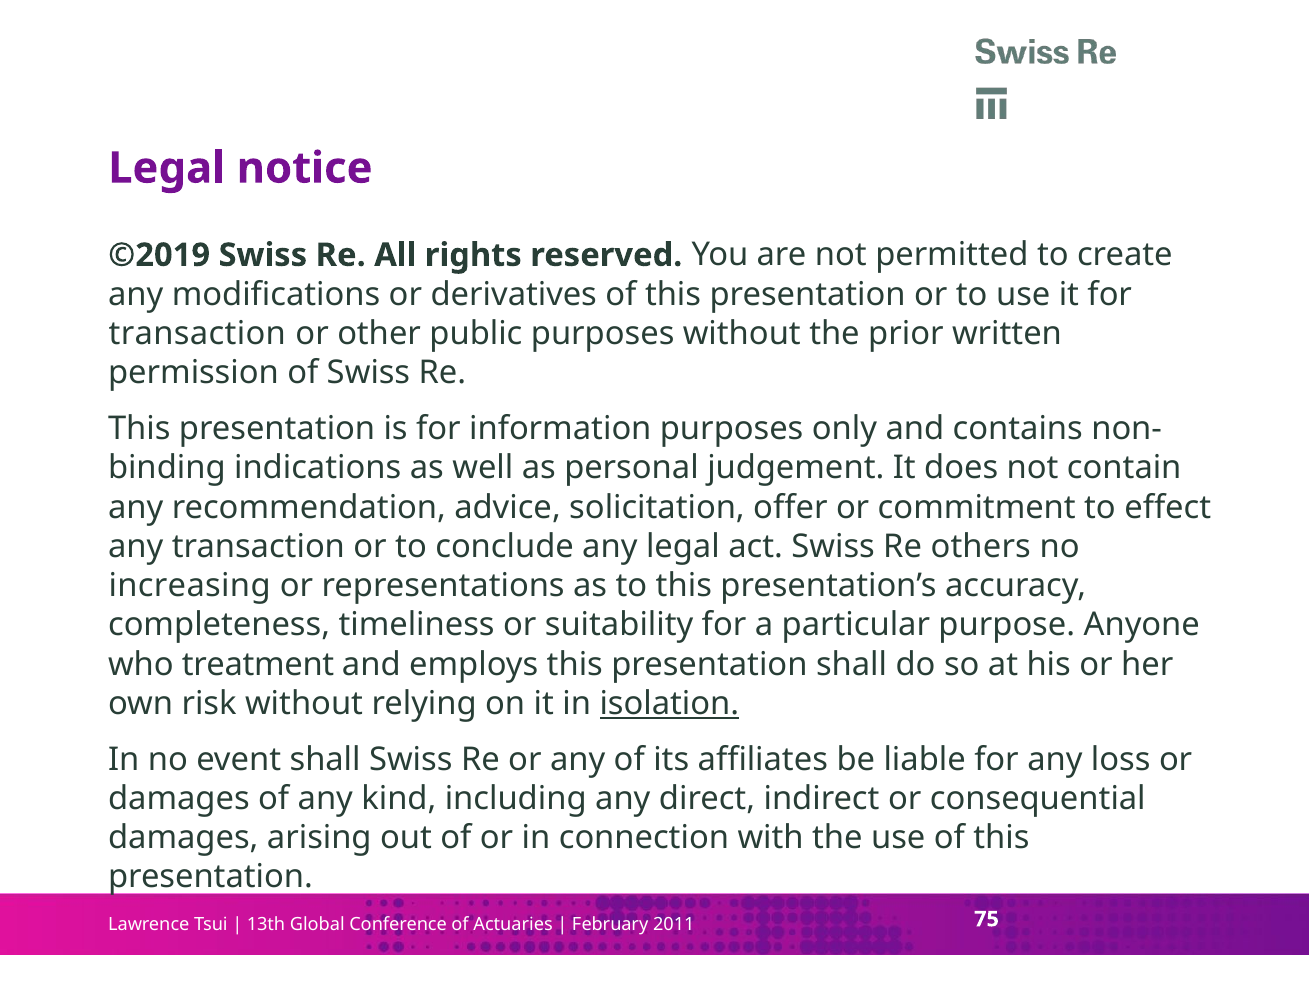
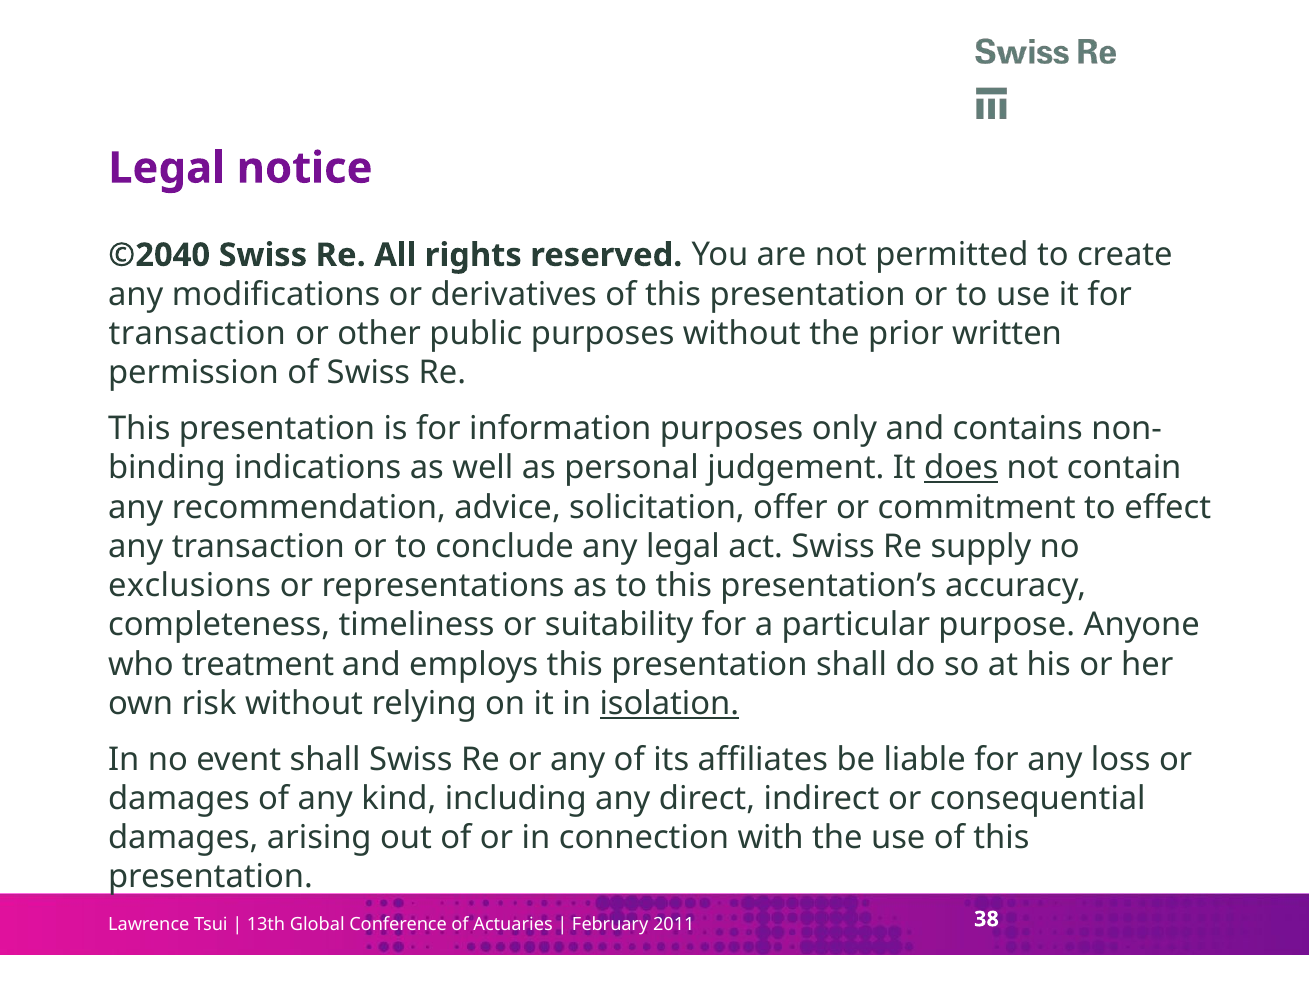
©2019: ©2019 -> ©2040 (159, 255)
does underline: none -> present (961, 468)
others: others -> supply (981, 546)
increasing: increasing -> exclusions (190, 586)
75: 75 -> 38 (986, 919)
